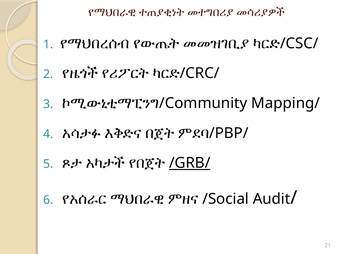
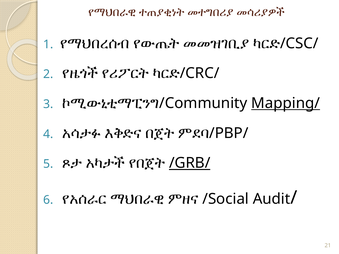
Mapping/ underline: none -> present (286, 103)
